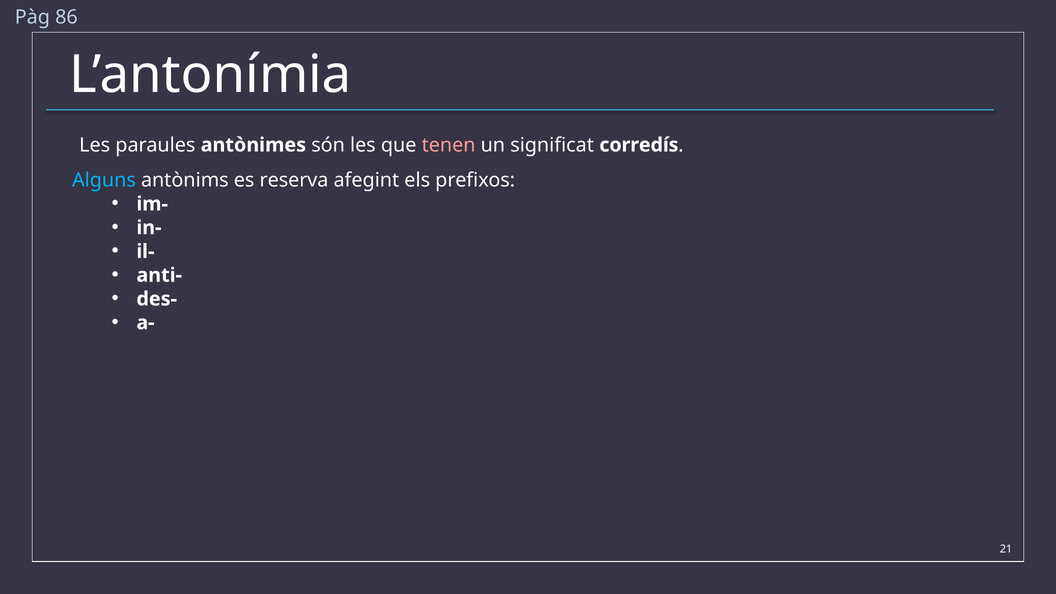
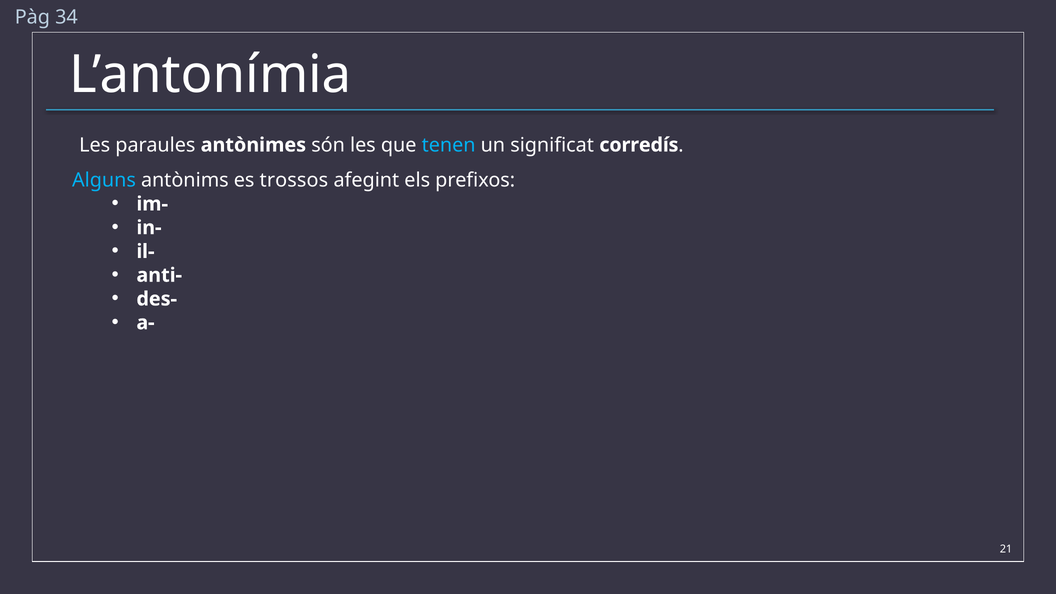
86: 86 -> 34 (67, 17)
tenen colour: pink -> light blue (449, 145)
reserva: reserva -> trossos (294, 180)
